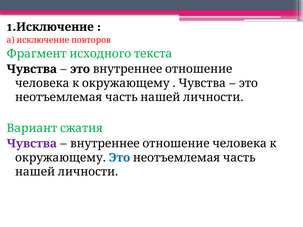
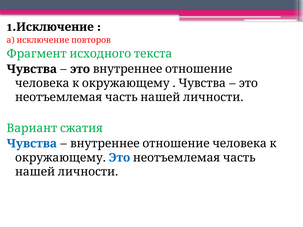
Чувства colour: purple -> blue (32, 144)
